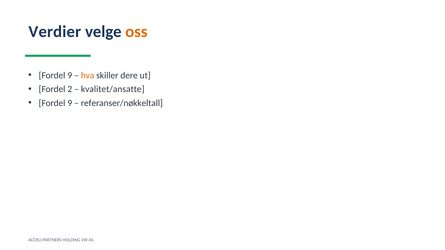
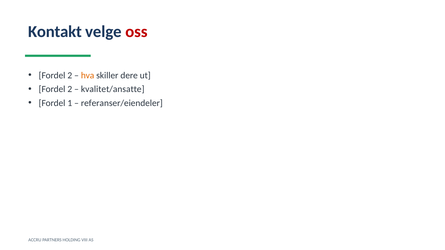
Verdier: Verdier -> Kontakt (55, 32)
oss colour: orange -> red (136, 32)
9: 9 -> 2 (70, 75)
9: 9 -> 1 (70, 103)
referanser/nøkkeltall: referanser/nøkkeltall -> referanser/eiendeler (122, 103)
